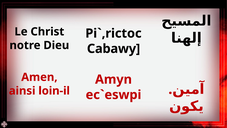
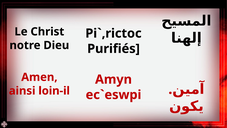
Cabawy: Cabawy -> Purifiés (114, 49)
